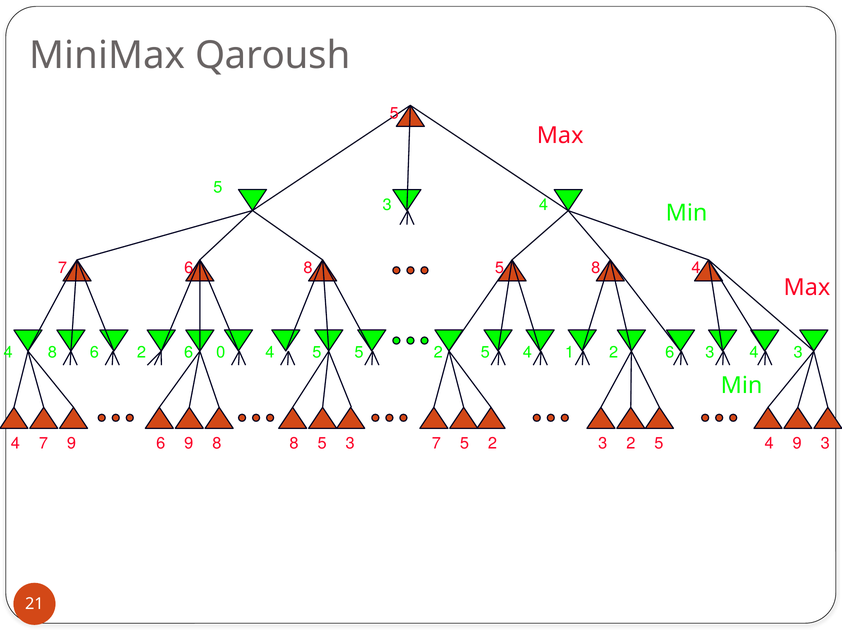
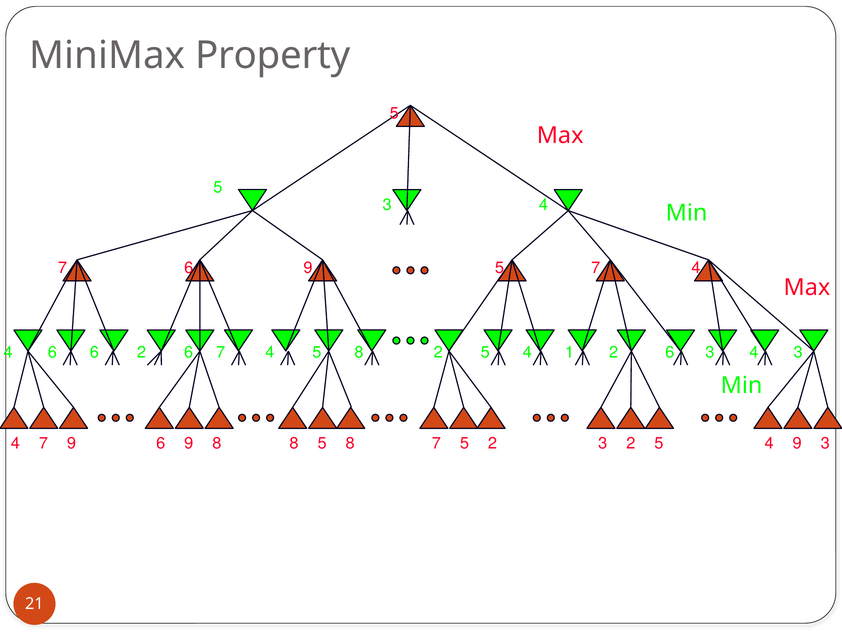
Qaroush: Qaroush -> Property (273, 55)
7 6 8: 8 -> 9 (308, 268)
5 8: 8 -> 7 (596, 268)
4 8: 8 -> 6 (52, 352)
6 0: 0 -> 7 (221, 352)
4 5 5: 5 -> 8 (359, 352)
8 5 3: 3 -> 8 (350, 443)
